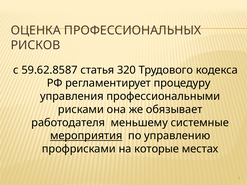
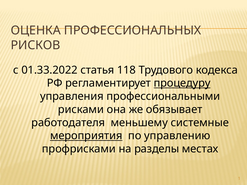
59.62.8587: 59.62.8587 -> 01.33.2022 (50, 70)
320: 320 -> 118 (126, 70)
процедуру underline: none -> present (182, 83)
которые: которые -> разделы (157, 149)
